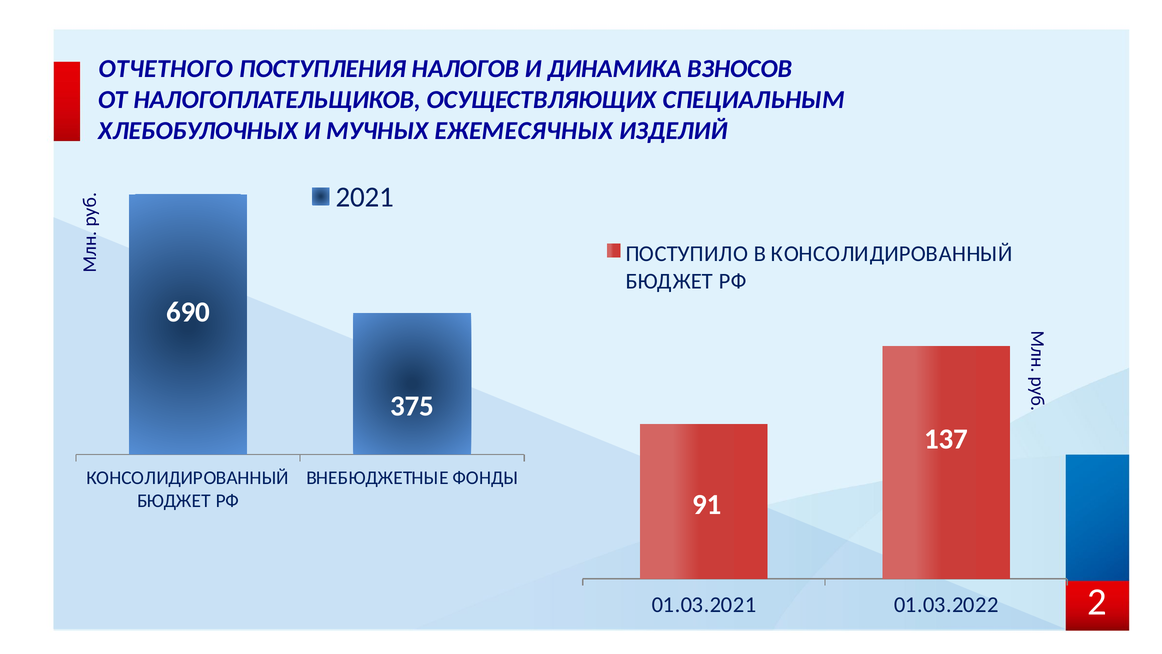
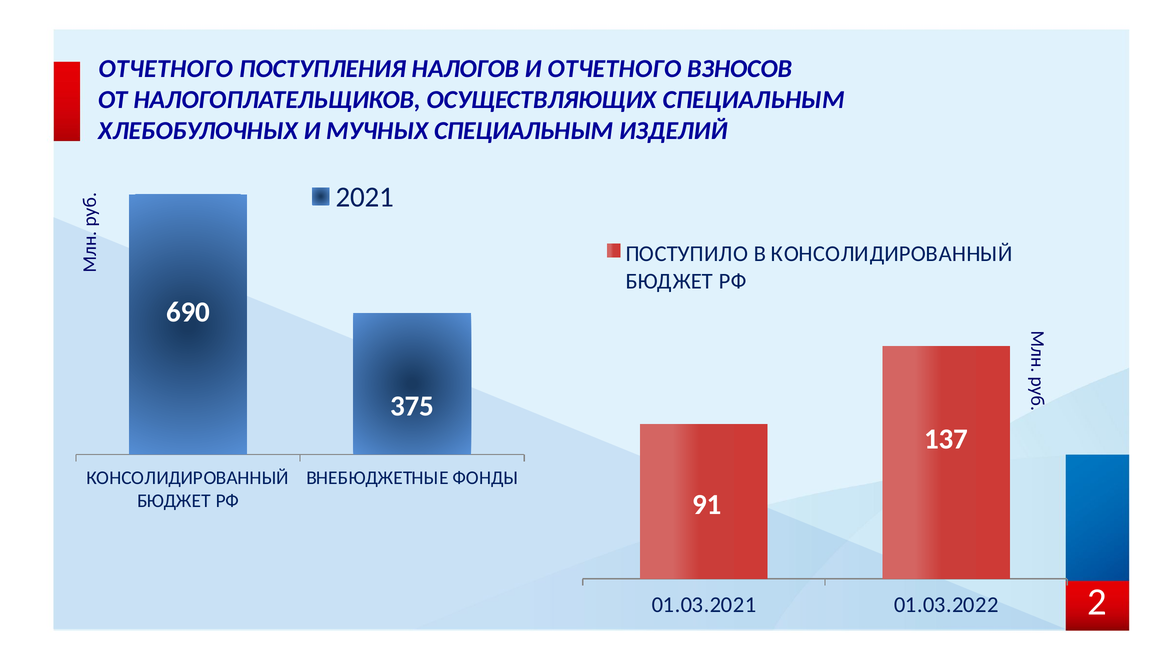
И ДИНАМИКА: ДИНАМИКА -> ОТЧЕТНОГО (614, 69)
МУЧНЫХ ЕЖЕМЕСЯЧНЫХ: ЕЖЕМЕСЯЧНЫХ -> СПЕЦИАЛЬНЫМ (524, 131)
